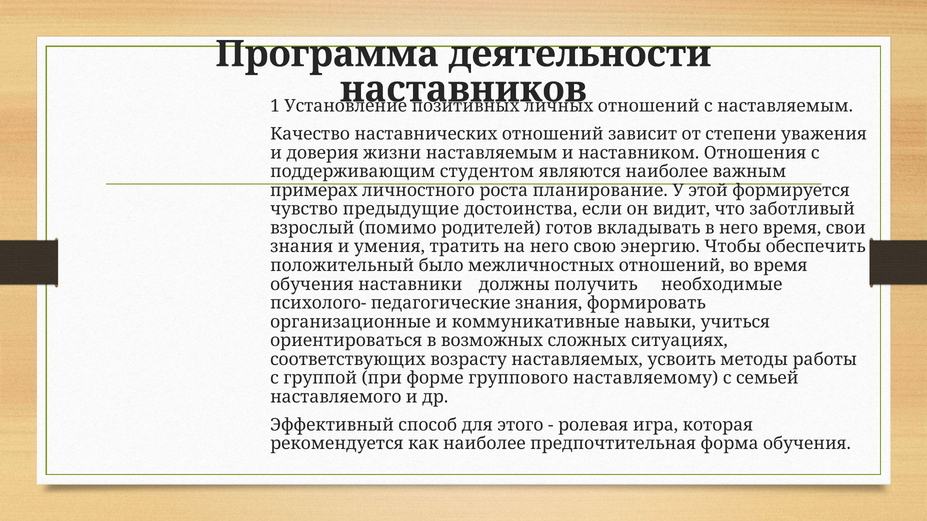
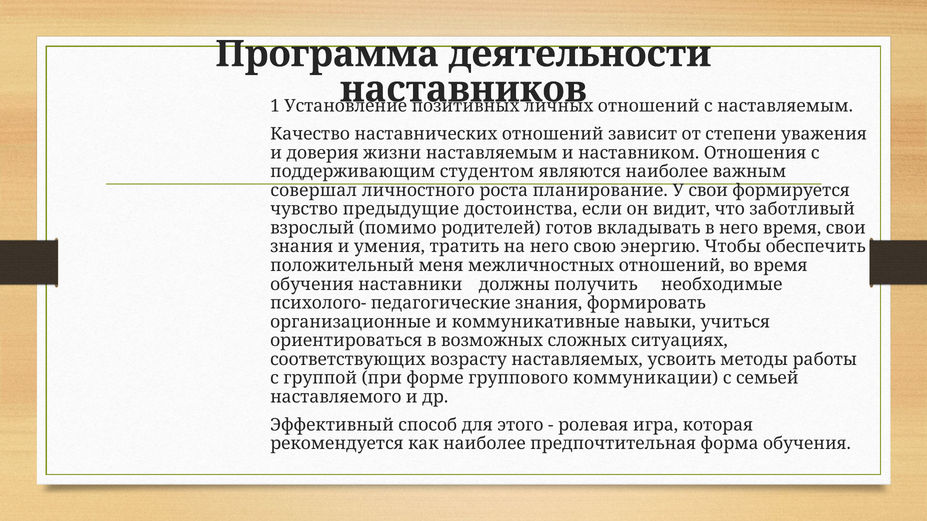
примерах: примерах -> совершал (314, 191)
У этой: этой -> свои (708, 191)
было: было -> меня (441, 266)
наставляемому: наставляемому -> коммуникации (646, 378)
